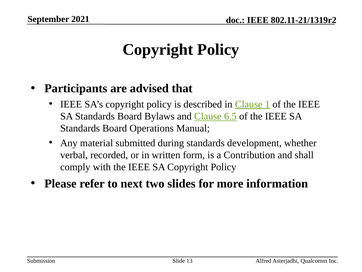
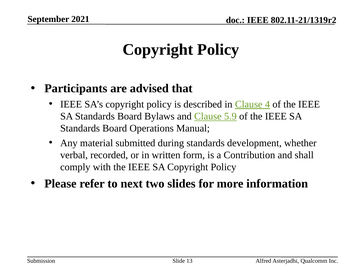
1: 1 -> 4 (267, 104)
6.5: 6.5 -> 5.9 (230, 116)
